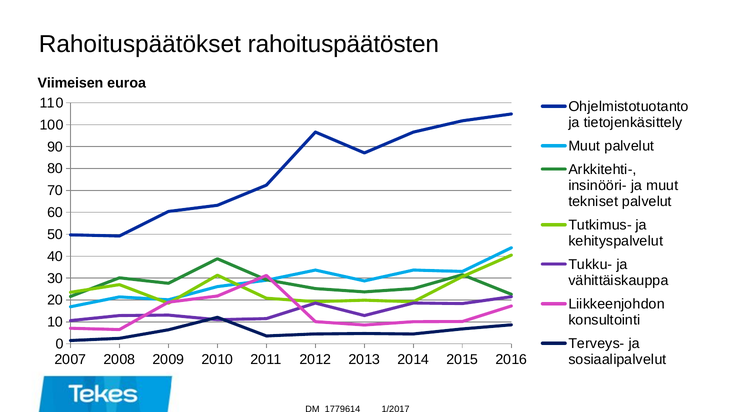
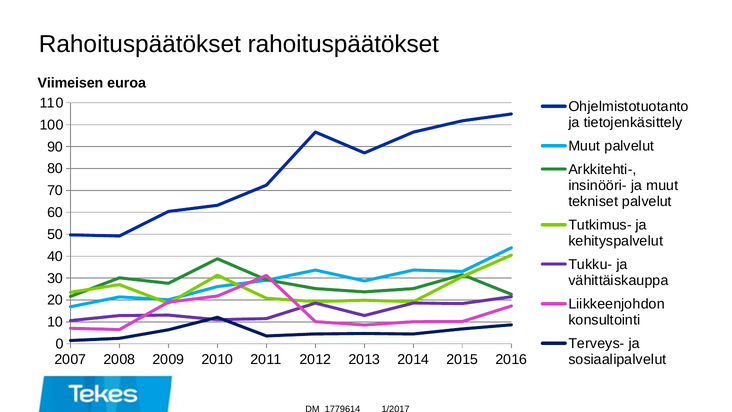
Rahoituspäätökset rahoituspäätösten: rahoituspäätösten -> rahoituspäätökset (343, 44)
